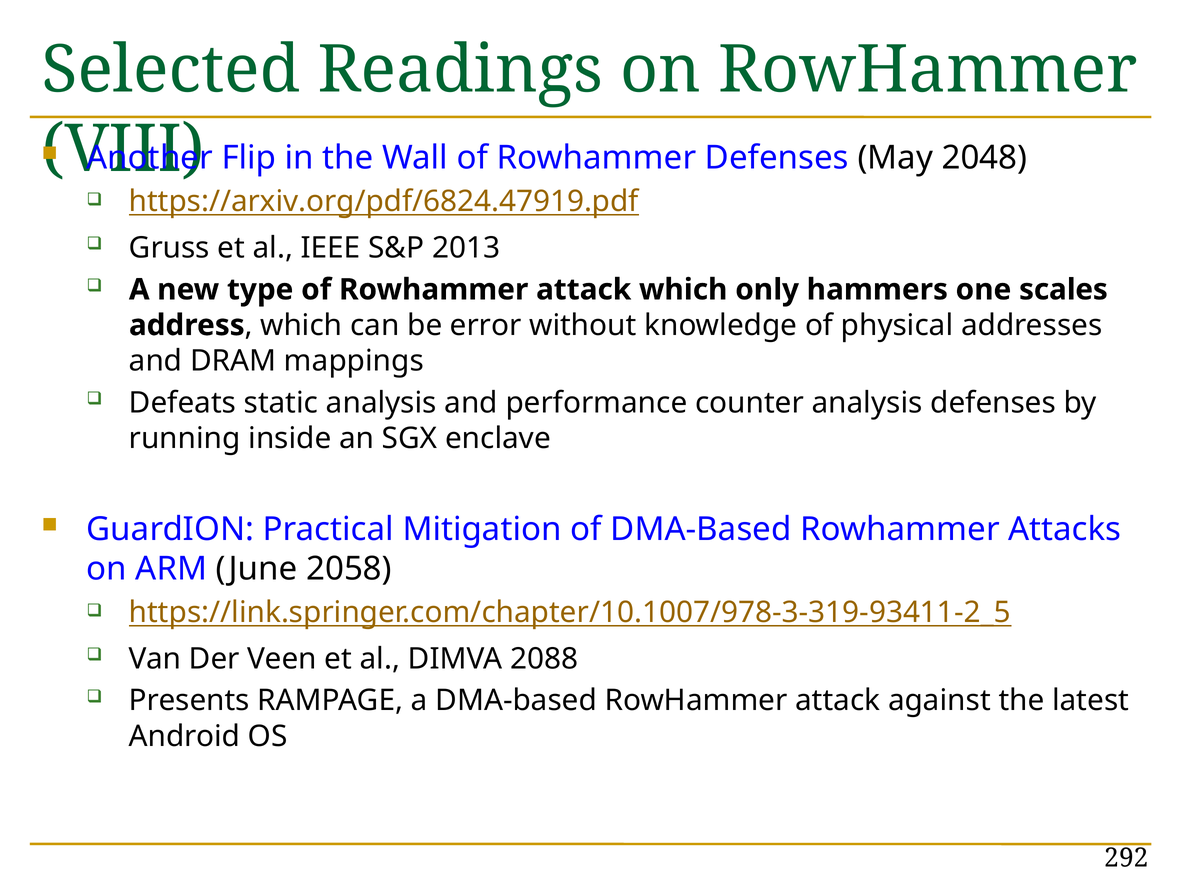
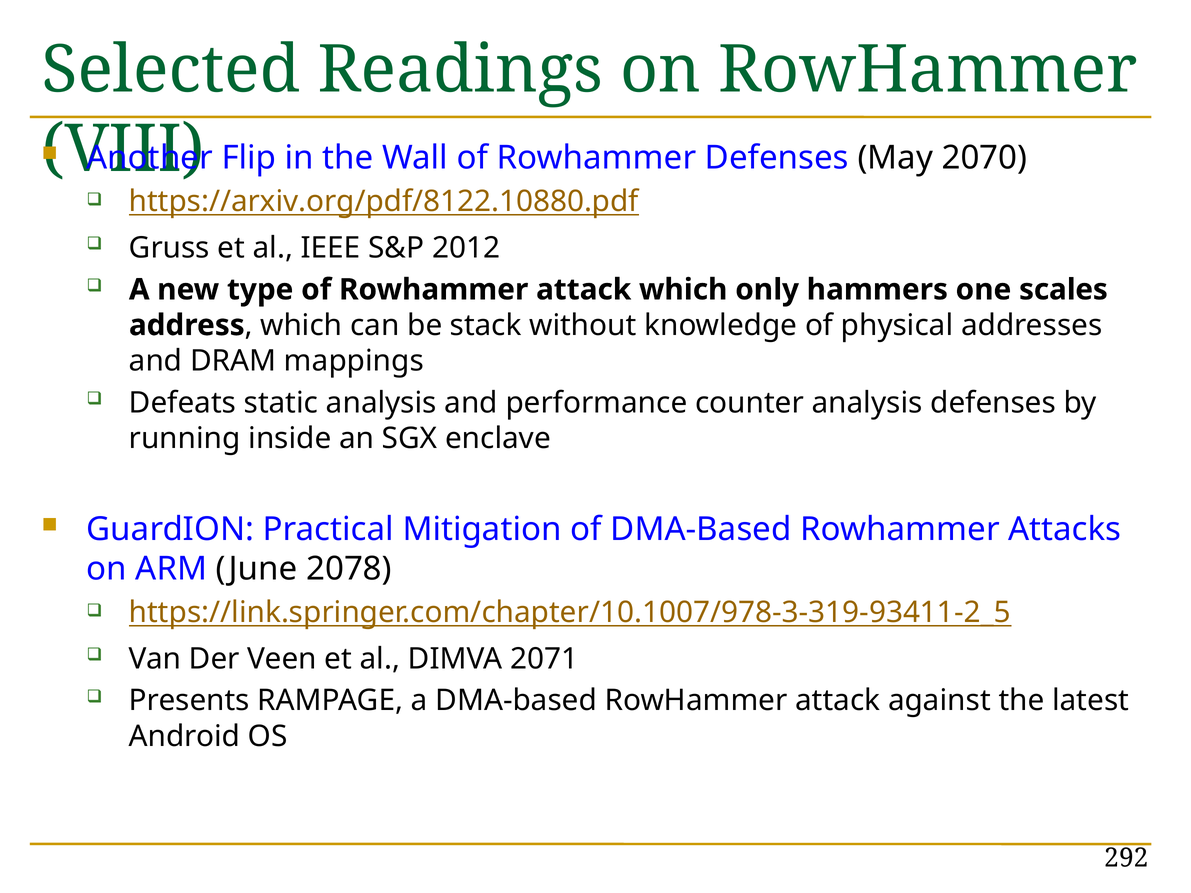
2048: 2048 -> 2070 (984, 158)
https://arxiv.org/pdf/6824.47919.pdf: https://arxiv.org/pdf/6824.47919.pdf -> https://arxiv.org/pdf/8122.10880.pdf (384, 202)
2013: 2013 -> 2012 (466, 248)
error: error -> stack (486, 325)
2058: 2058 -> 2078 (349, 569)
2088: 2088 -> 2071 (544, 659)
